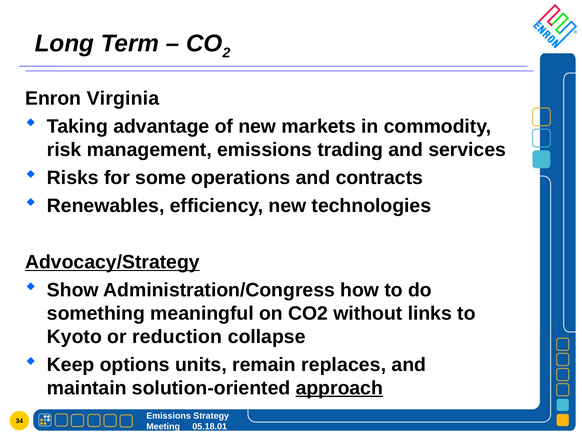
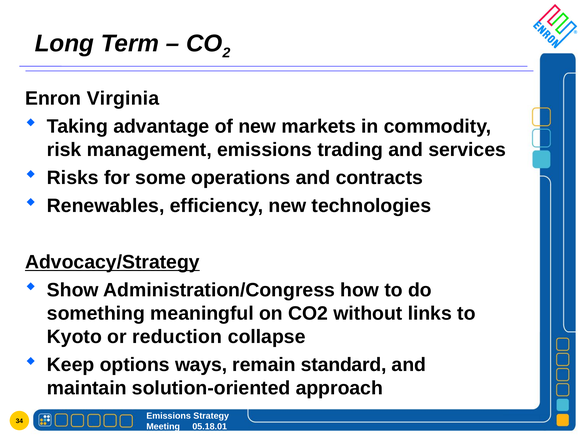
units: units -> ways (201, 365)
replaces: replaces -> standard (344, 365)
approach underline: present -> none (339, 389)
